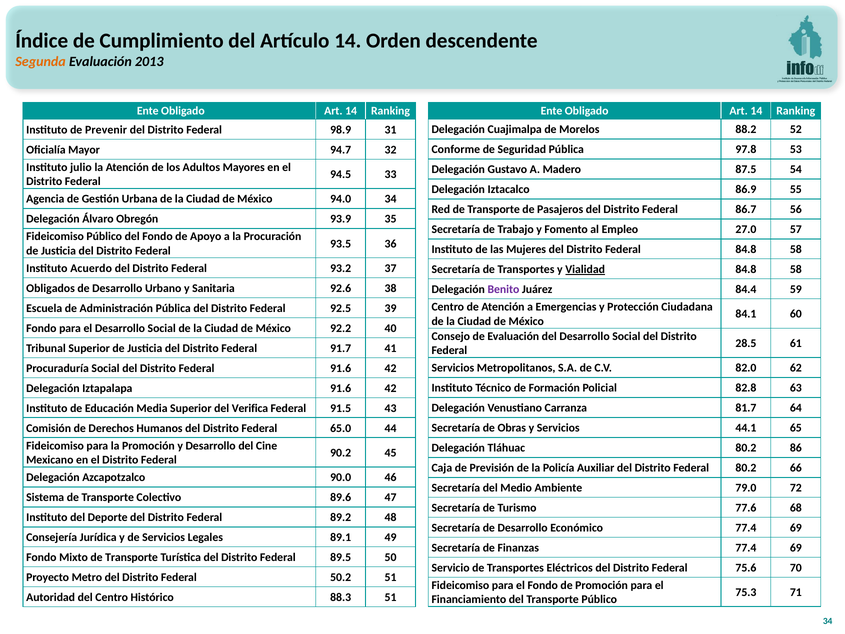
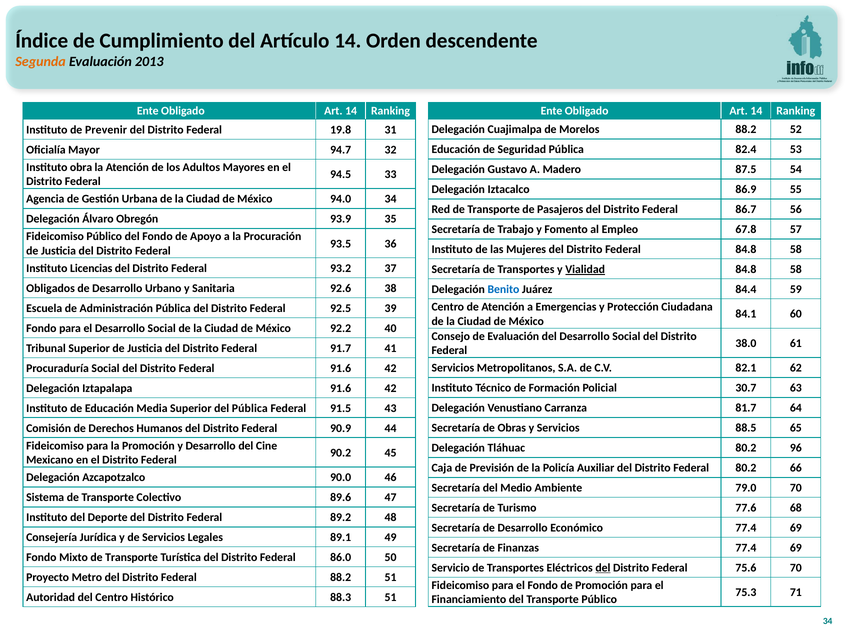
98.9: 98.9 -> 19.8 (341, 130)
Conforme: Conforme -> Educación (456, 150)
97.8: 97.8 -> 82.4 (746, 150)
julio: julio -> obra (81, 167)
27.0: 27.0 -> 67.8 (746, 229)
Acuerdo: Acuerdo -> Licencias (91, 268)
Benito colour: purple -> blue (503, 289)
28.5: 28.5 -> 38.0 (746, 343)
82.0: 82.0 -> 82.1 (746, 368)
82.8: 82.8 -> 30.7 (746, 388)
del Verifica: Verifica -> Pública (250, 408)
44.1: 44.1 -> 88.5 (746, 428)
65.0: 65.0 -> 90.9 (341, 428)
86: 86 -> 96 (796, 448)
79.0 72: 72 -> 70 (796, 488)
89.5: 89.5 -> 86.0 (341, 557)
del underline: none -> present (603, 568)
Federal 50.2: 50.2 -> 88.2 (341, 577)
